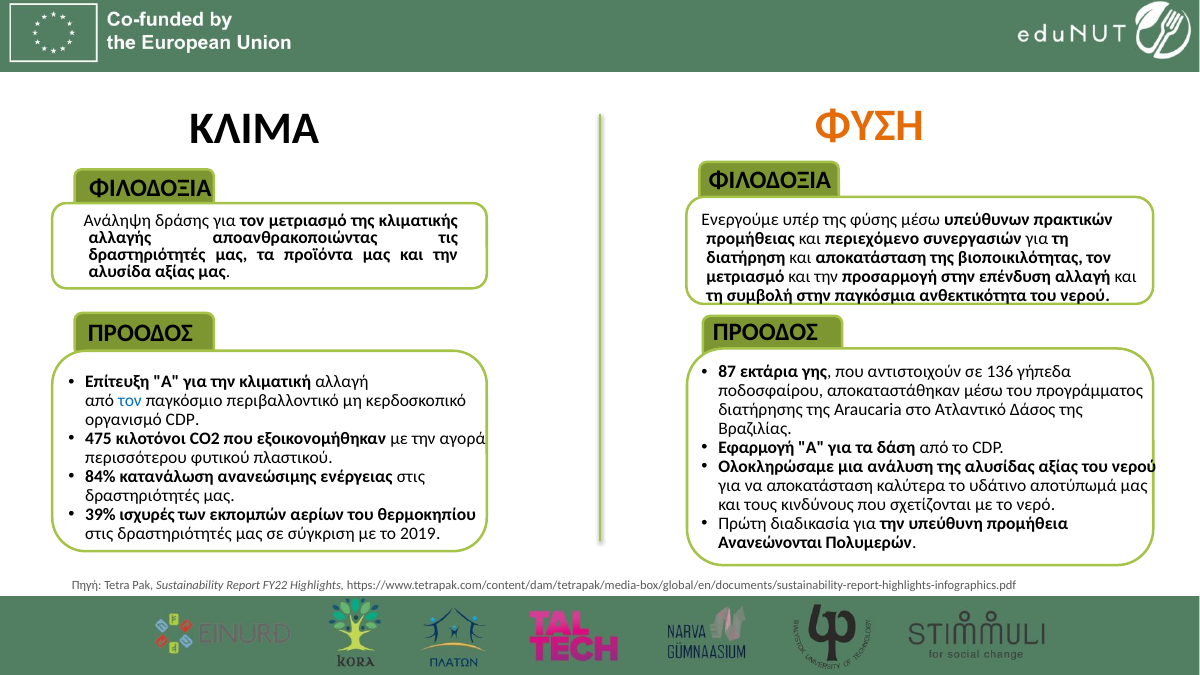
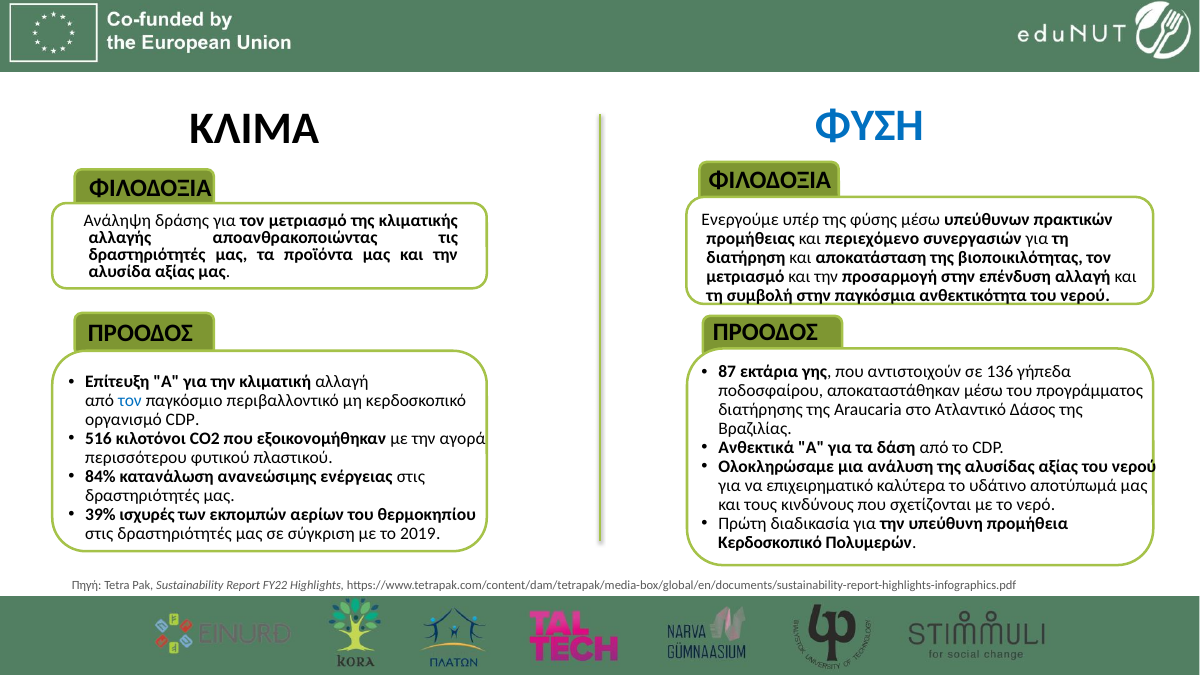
ΦΥΣΗ colour: orange -> blue (869, 125)
475: 475 -> 516 (99, 439)
Εφαρμογή: Εφαρμογή -> Ανθεκτικά (756, 448)
να αποκατάσταση: αποκατάσταση -> επιχειρηματικό (820, 486)
Ανανεώνονται: Ανανεώνονται -> Κερδοσκοπικό (770, 542)
